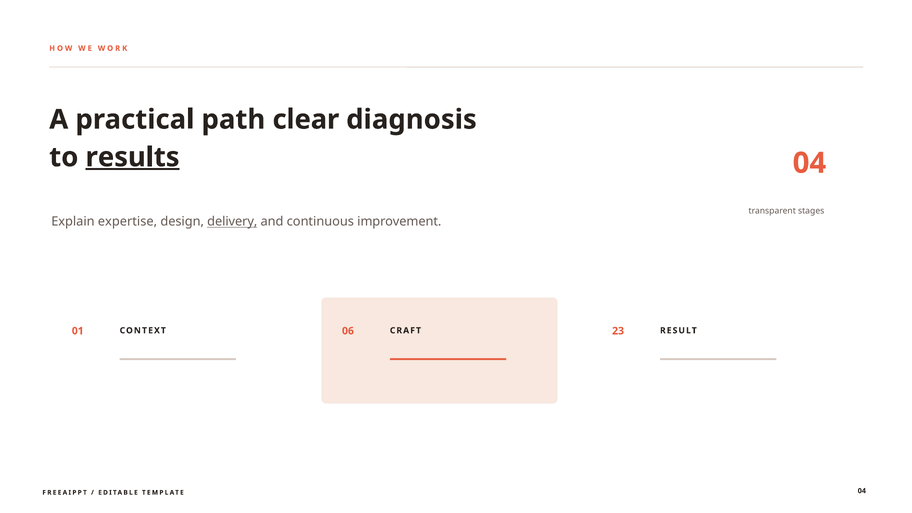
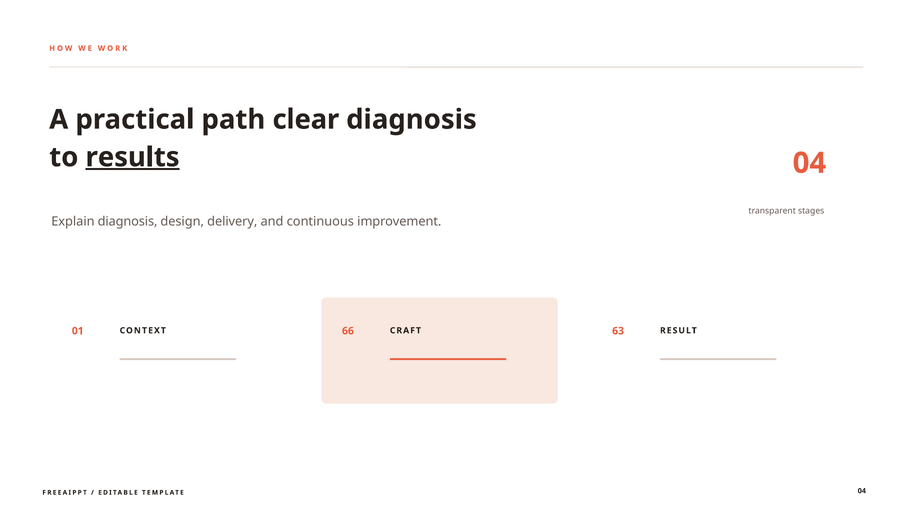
Explain expertise: expertise -> diagnosis (128, 222)
delivery underline: present -> none (232, 222)
06: 06 -> 66 (348, 331)
23: 23 -> 63 (618, 331)
